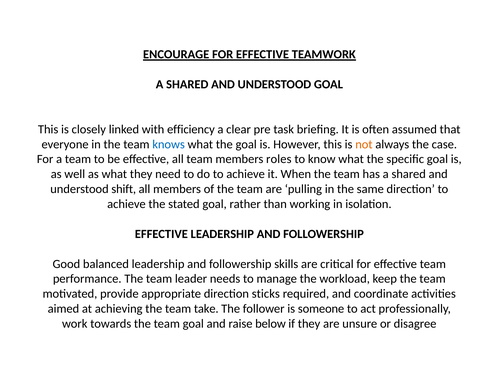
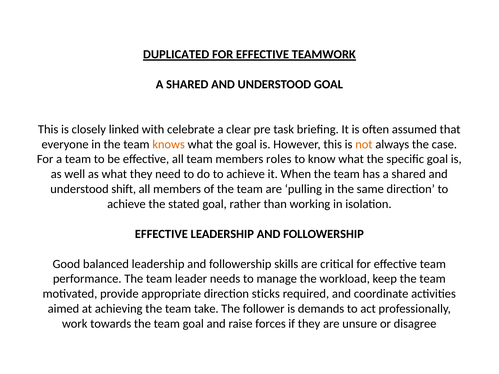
ENCOURAGE: ENCOURAGE -> DUPLICATED (176, 55)
efficiency: efficiency -> celebrate (191, 129)
knows colour: blue -> orange (169, 144)
someone: someone -> demands (321, 309)
below: below -> forces (271, 324)
